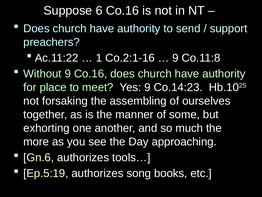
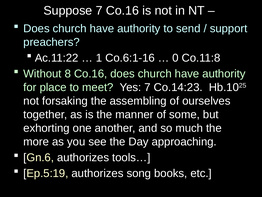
Suppose 6: 6 -> 7 (99, 11)
Co.2:1-16: Co.2:1-16 -> Co.6:1-16 (130, 58)
9: 9 -> 0 (175, 58)
Without 9: 9 -> 8 (68, 74)
Yes 9: 9 -> 7 (148, 87)
